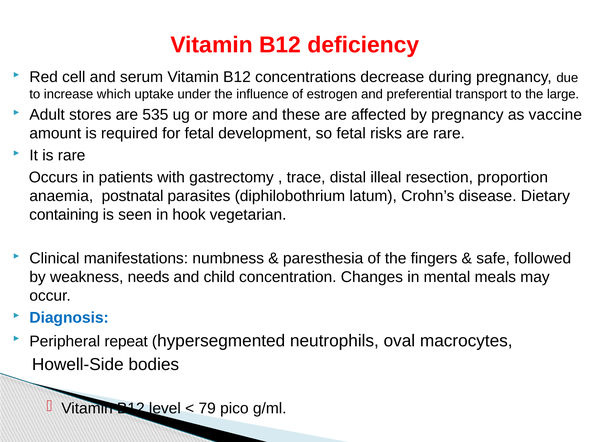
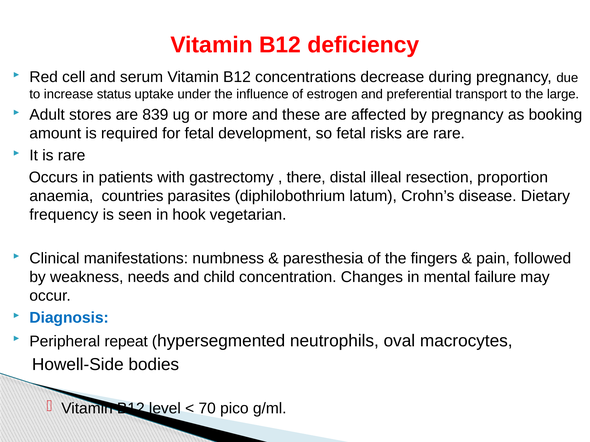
which: which -> status (114, 94)
535: 535 -> 839 (155, 115)
vaccine: vaccine -> booking (555, 115)
trace: trace -> there (306, 178)
postnatal: postnatal -> countries (133, 196)
containing: containing -> frequency (64, 215)
safe: safe -> pain (493, 259)
meals: meals -> failure (495, 277)
79: 79 -> 70 (207, 409)
